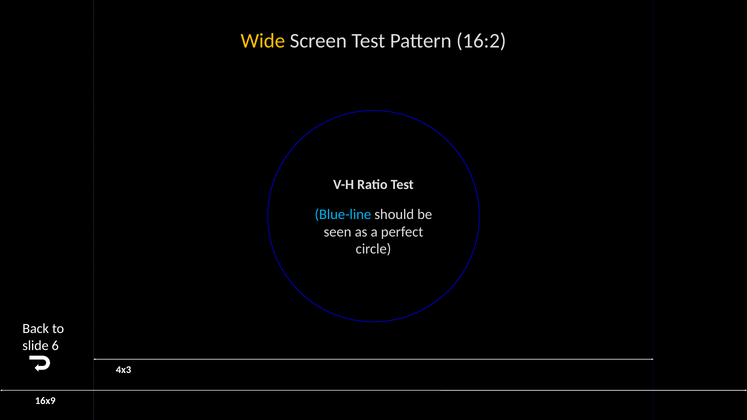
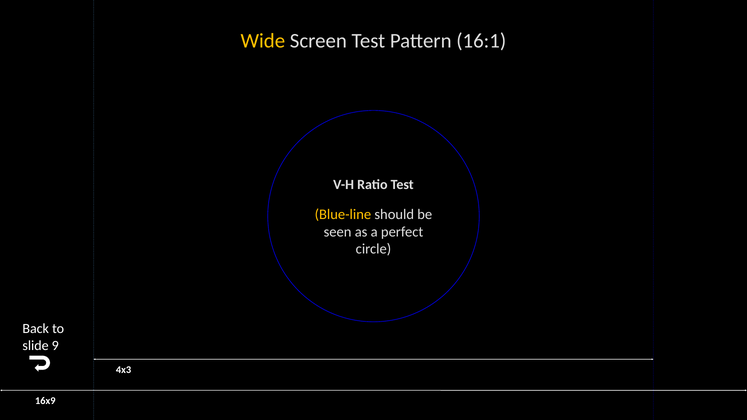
16:2: 16:2 -> 16:1 (481, 41)
Blue-line colour: light blue -> yellow (343, 214)
6: 6 -> 9 (55, 346)
